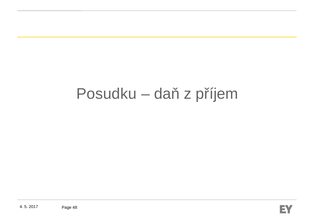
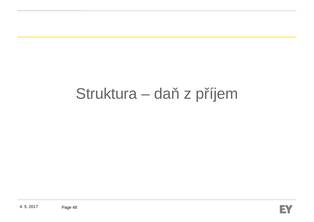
Posudku: Posudku -> Struktura (107, 94)
